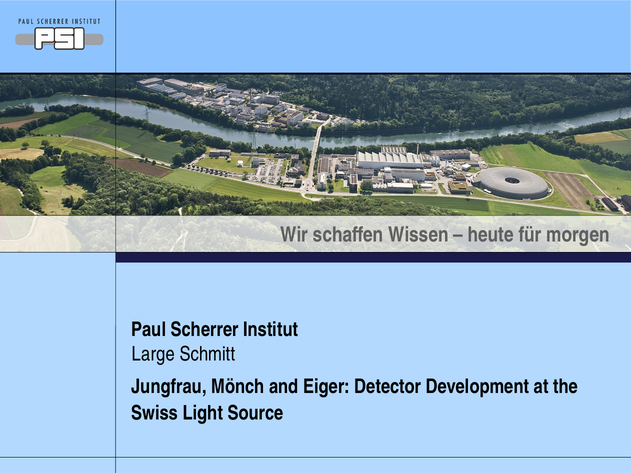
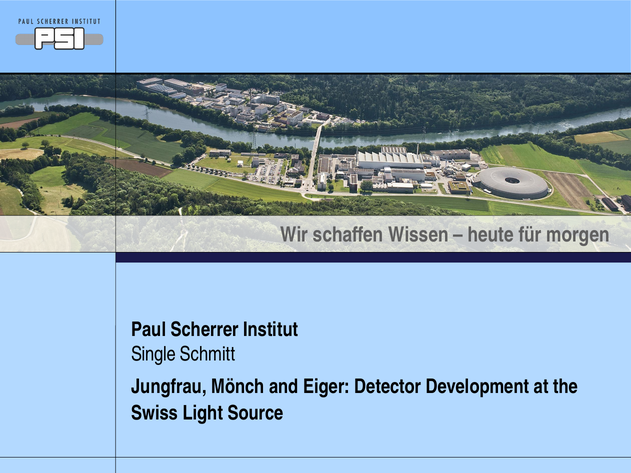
Large: Large -> Single (153, 354)
